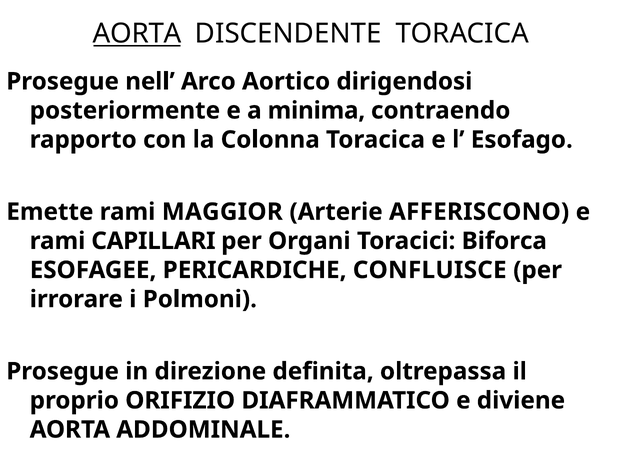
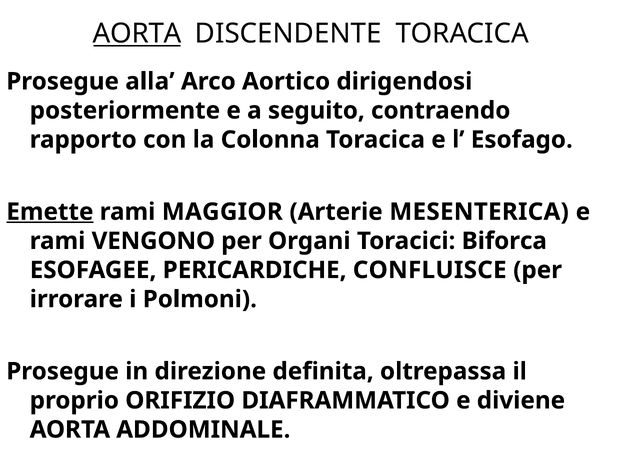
nell: nell -> alla (150, 81)
minima: minima -> seguito (316, 111)
Emette underline: none -> present (50, 212)
AFFERISCONO: AFFERISCONO -> MESENTERICA (479, 212)
CAPILLARI: CAPILLARI -> VENGONO (153, 241)
